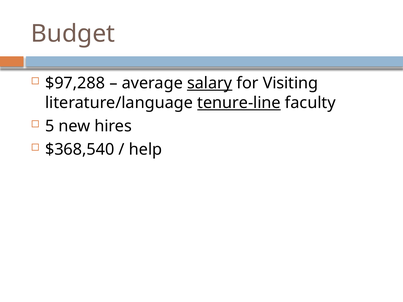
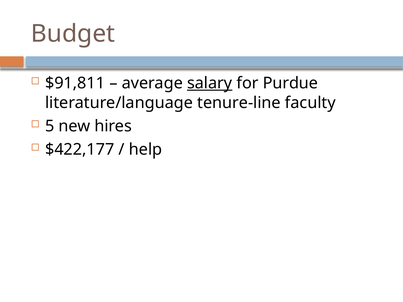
$97,288: $97,288 -> $91,811 (75, 83)
Visiting: Visiting -> Purdue (290, 83)
tenure-line underline: present -> none (239, 103)
$368,540: $368,540 -> $422,177 (80, 150)
